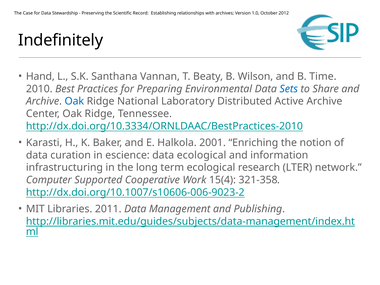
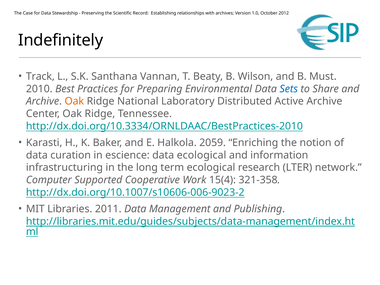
Hand: Hand -> Track (40, 76)
Time: Time -> Must (323, 76)
Oak colour: blue -> orange (74, 101)
2001: 2001 -> 2059 (213, 143)
